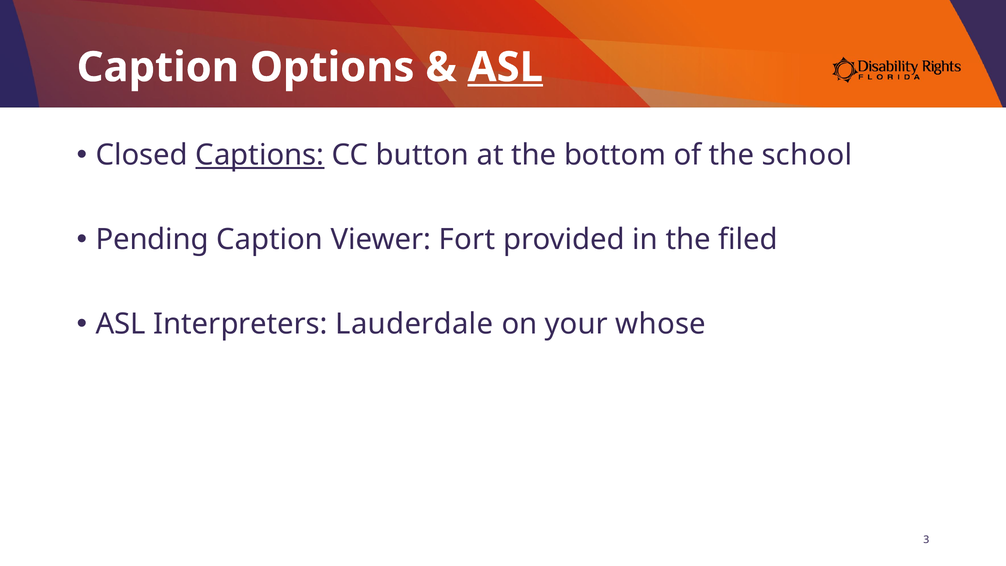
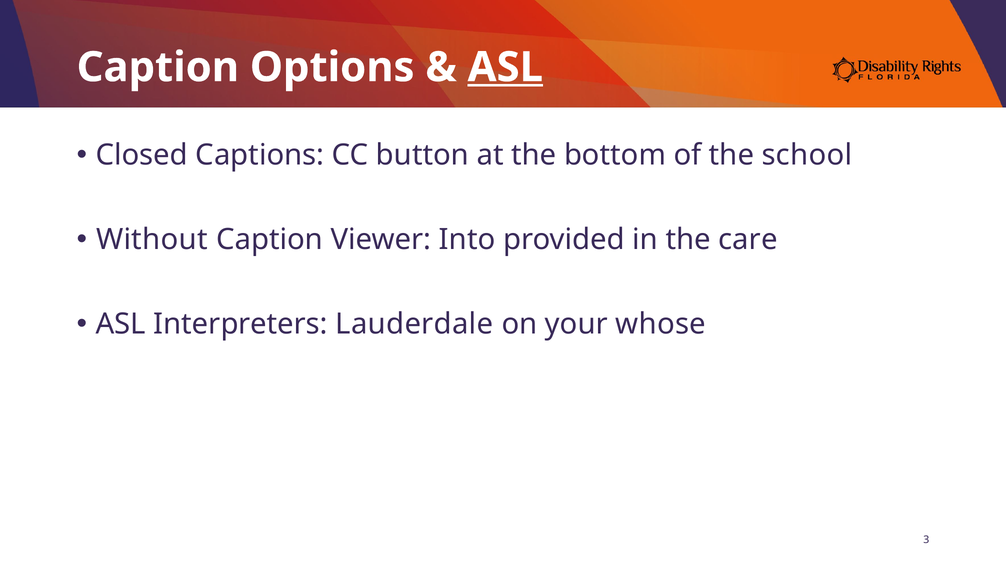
Captions underline: present -> none (260, 155)
Pending: Pending -> Without (152, 240)
Fort: Fort -> Into (467, 240)
filed: filed -> care (748, 240)
